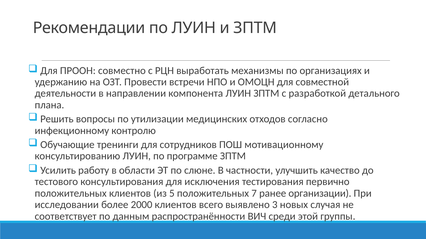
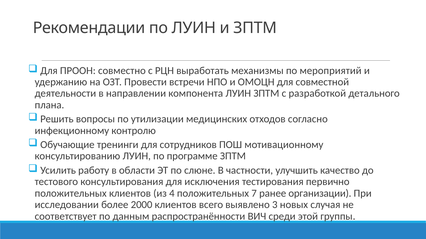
организациях: организациях -> мероприятий (331, 71)
5: 5 -> 4 (172, 194)
